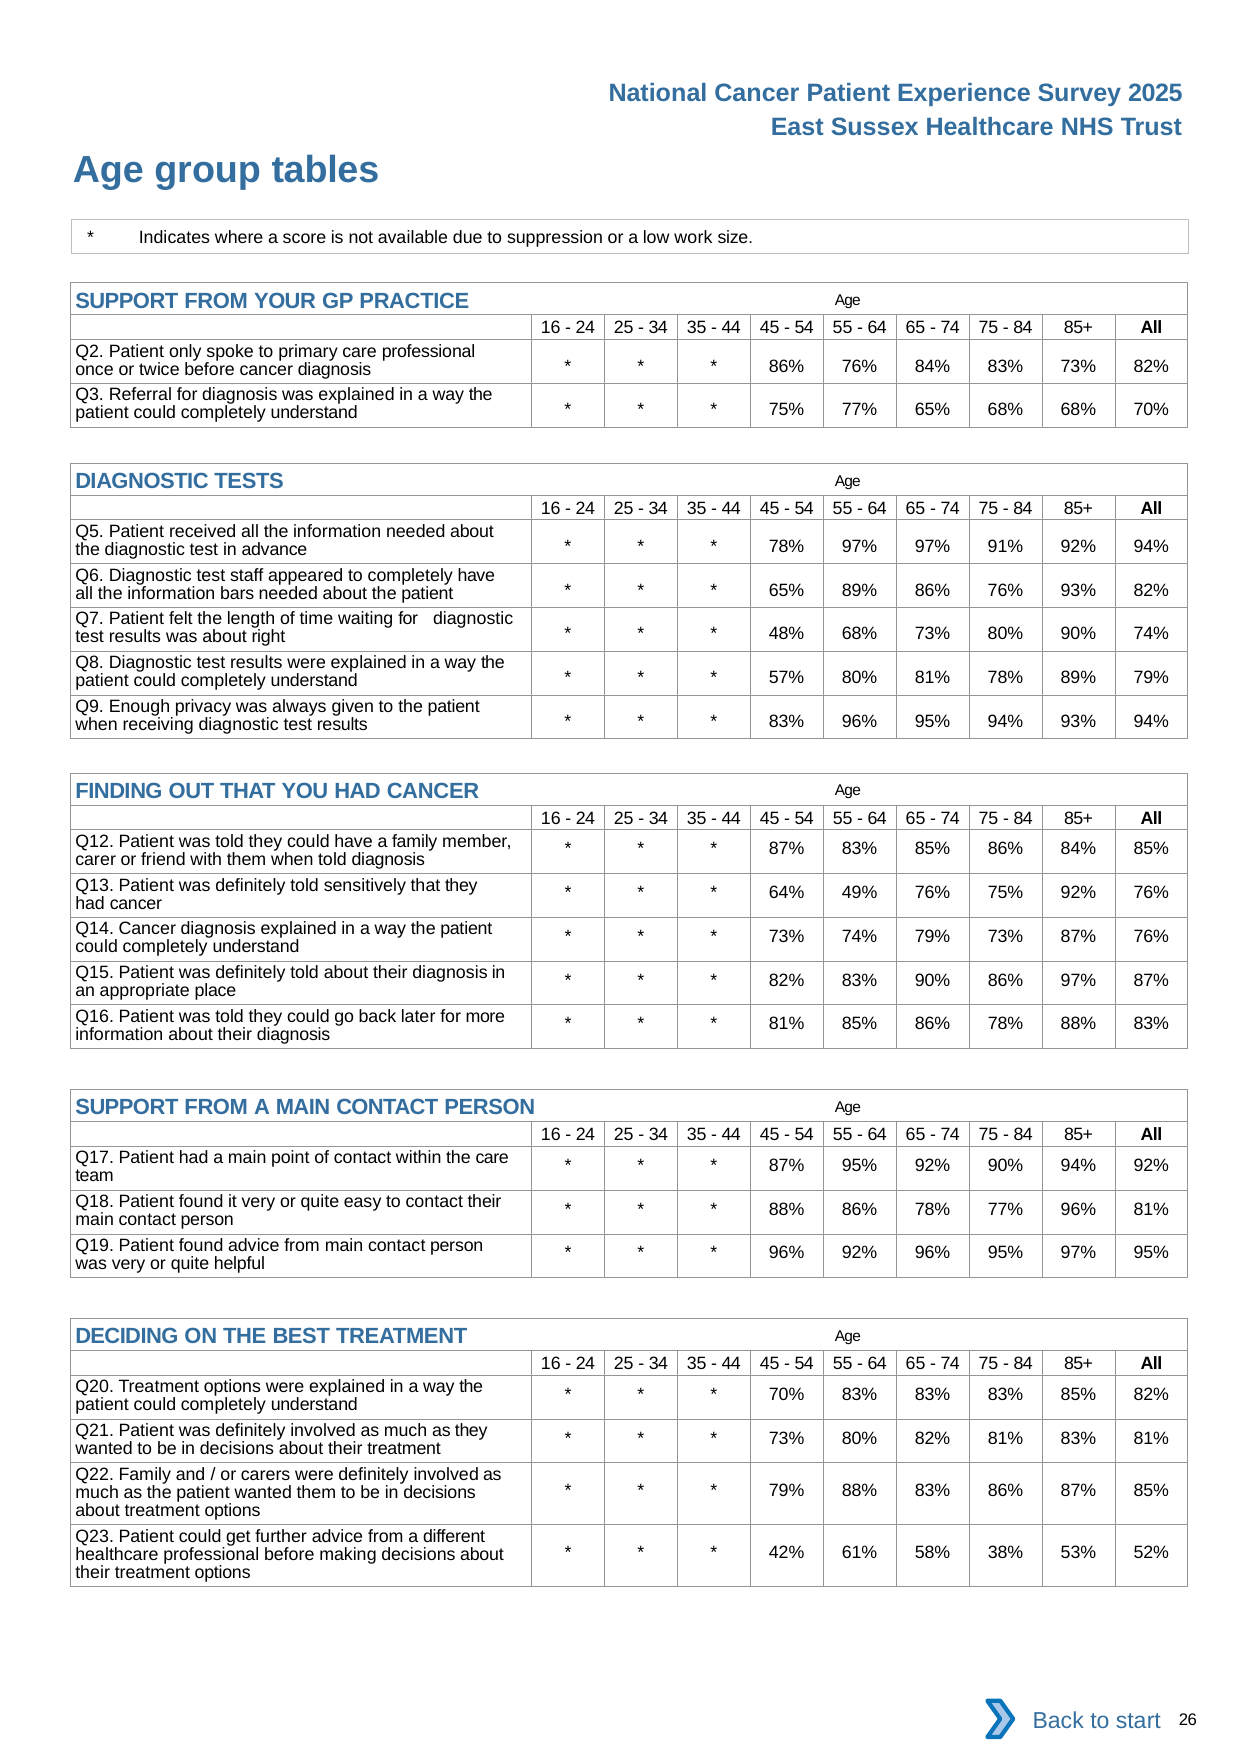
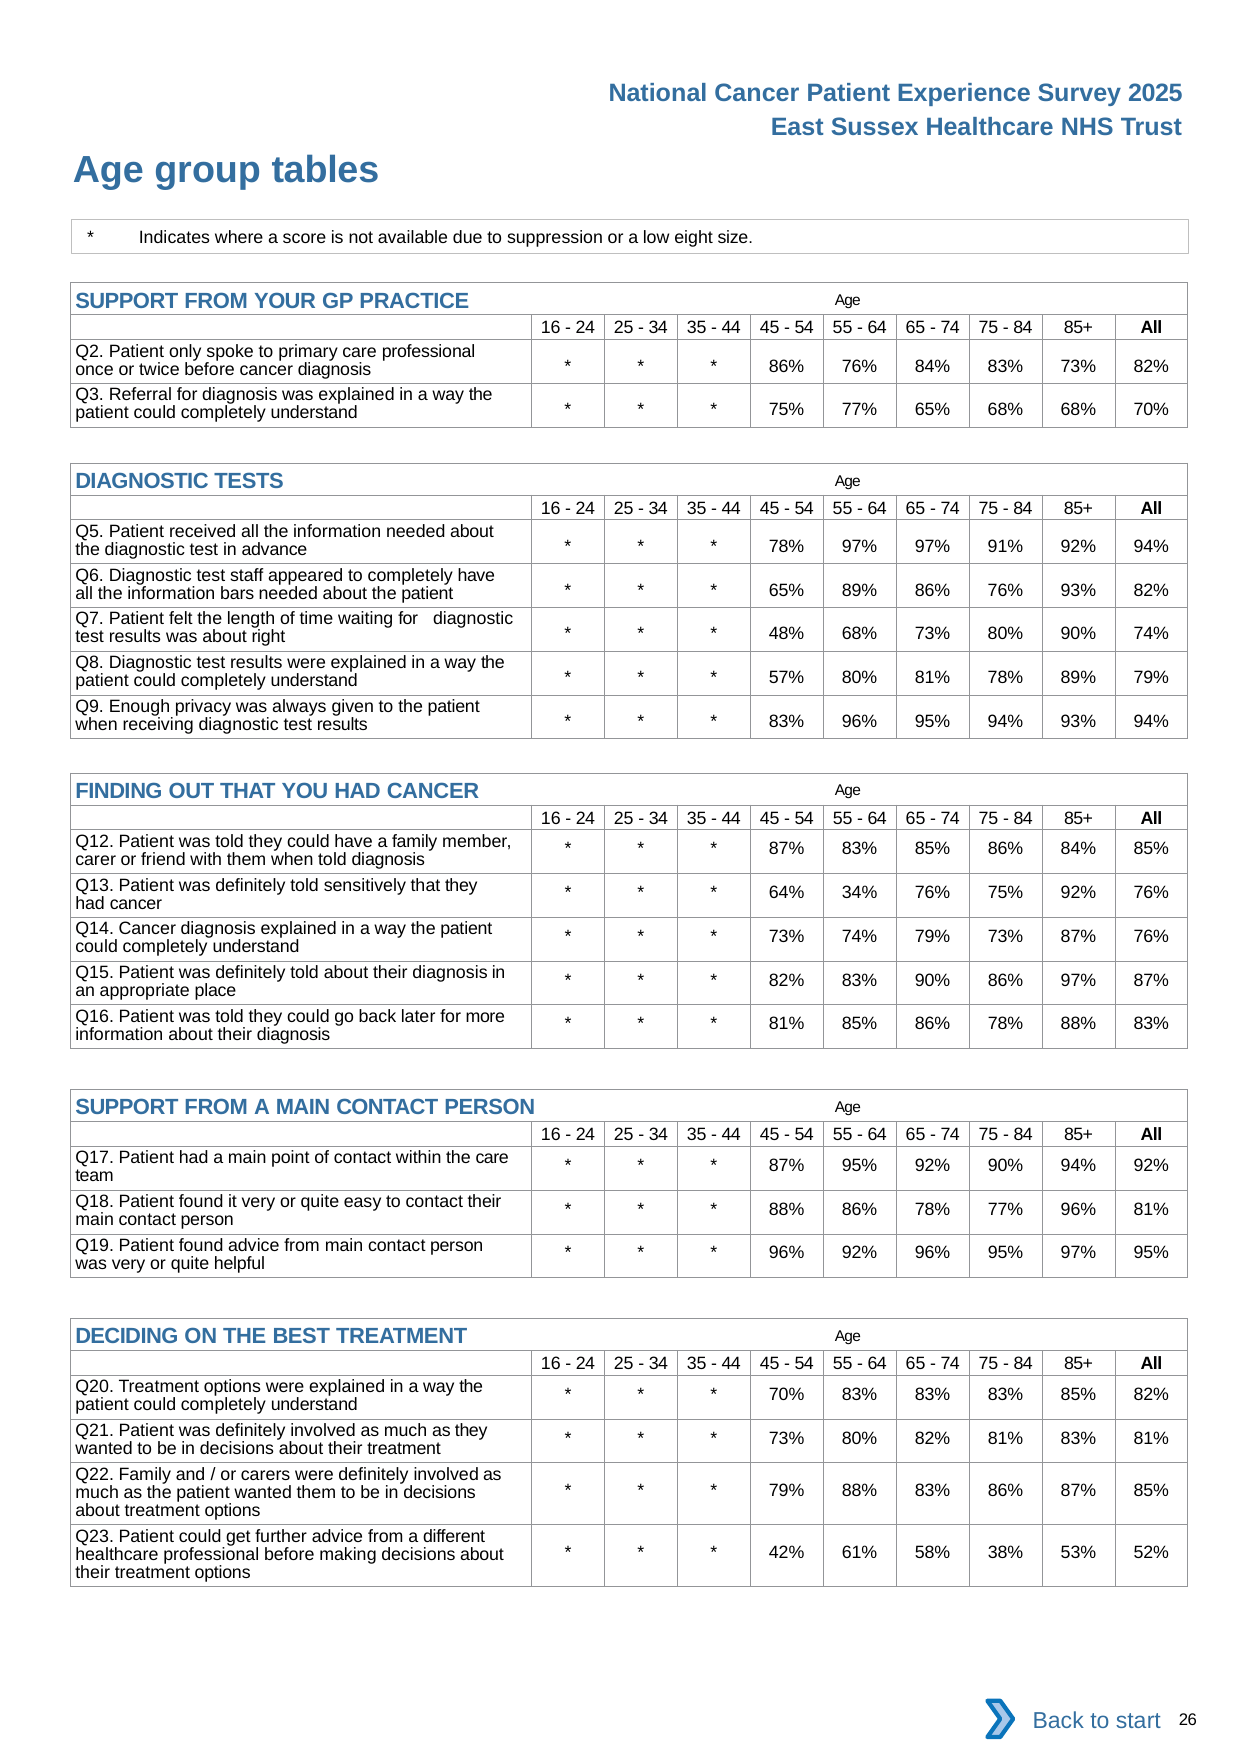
work: work -> eight (694, 238)
49%: 49% -> 34% (860, 892)
